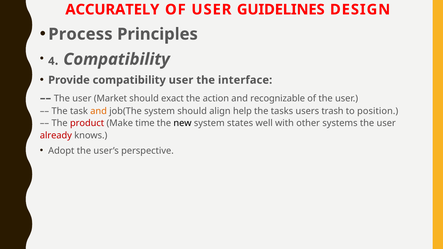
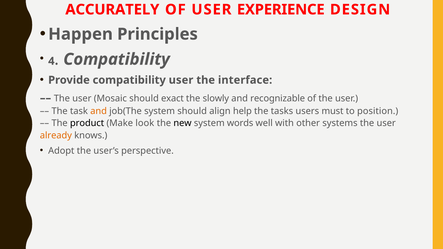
GUIDELINES: GUIDELINES -> EXPERIENCE (281, 10)
Process: Process -> Happen (81, 34)
Market: Market -> Mosaic (110, 99)
action: action -> slowly (216, 99)
trash: trash -> must (332, 111)
product colour: red -> black (87, 123)
time: time -> look (145, 123)
states: states -> words (240, 123)
already colour: red -> orange (56, 135)
